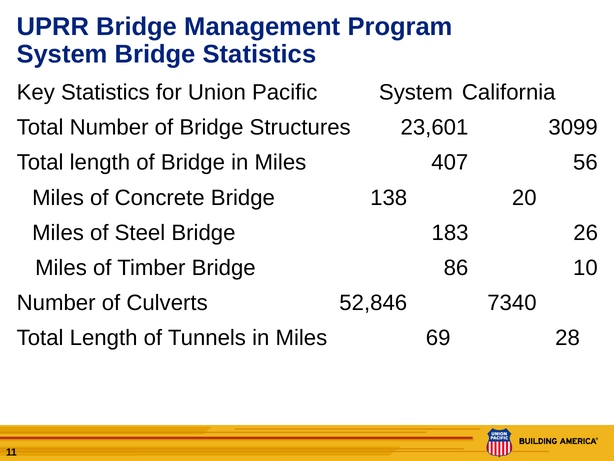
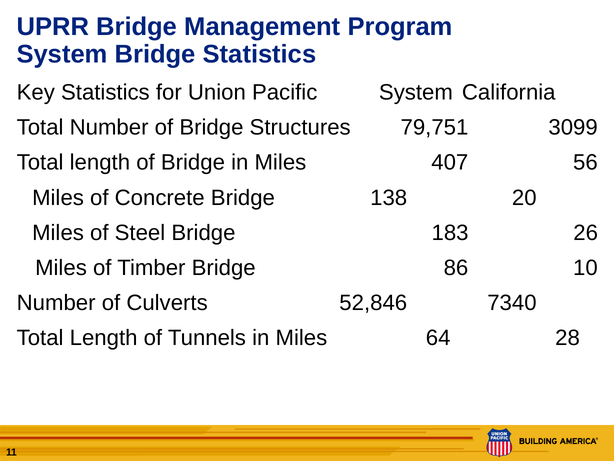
23,601: 23,601 -> 79,751 (434, 127)
69: 69 -> 64 (438, 338)
